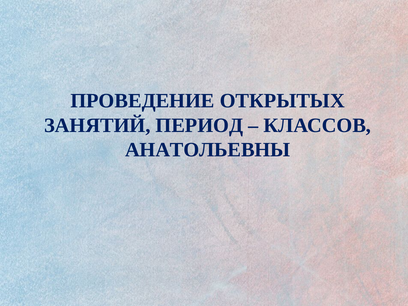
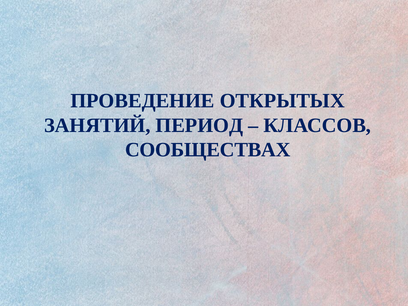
АНАТОЛЬЕВНЫ: АНАТОЛЬЕВНЫ -> СООБЩЕСТВАХ (208, 150)
